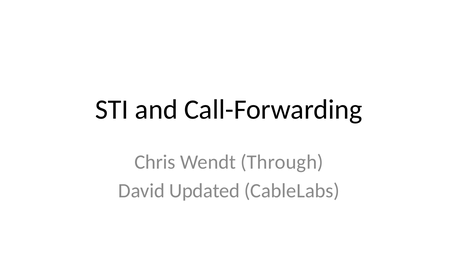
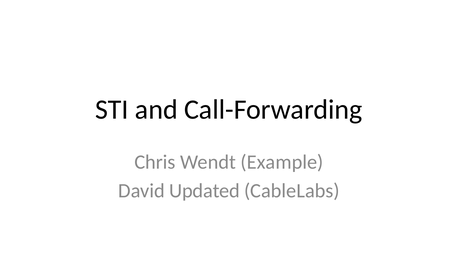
Through: Through -> Example (282, 162)
